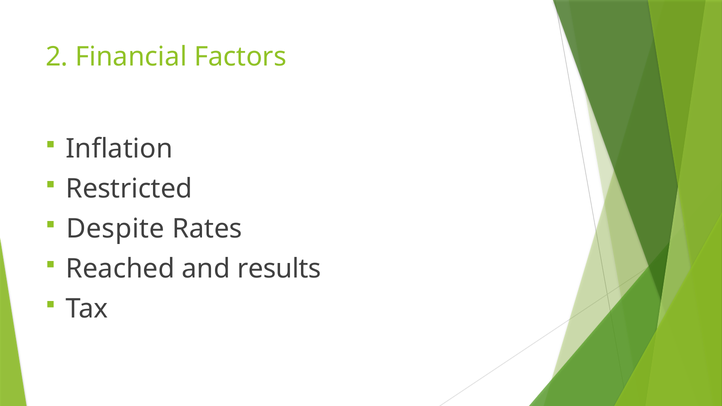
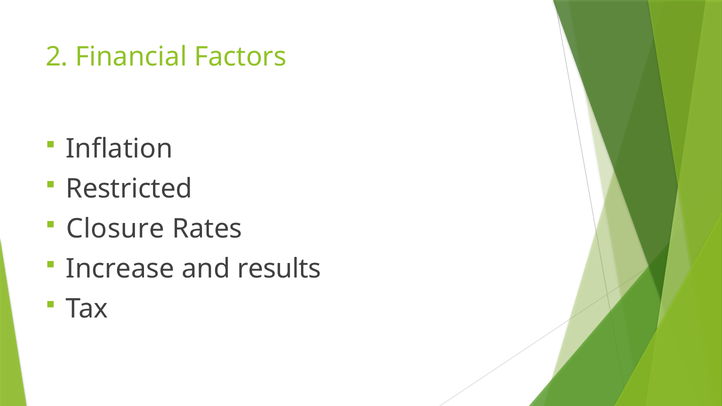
Despite: Despite -> Closure (115, 229)
Reached: Reached -> Increase (120, 269)
